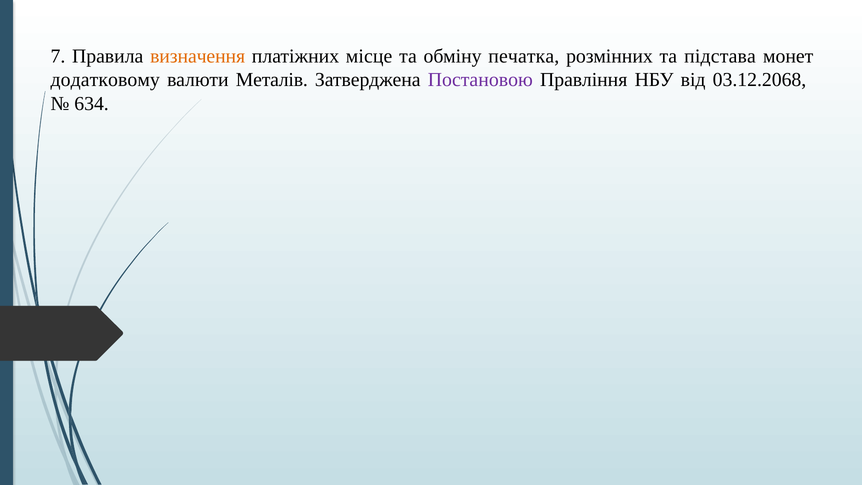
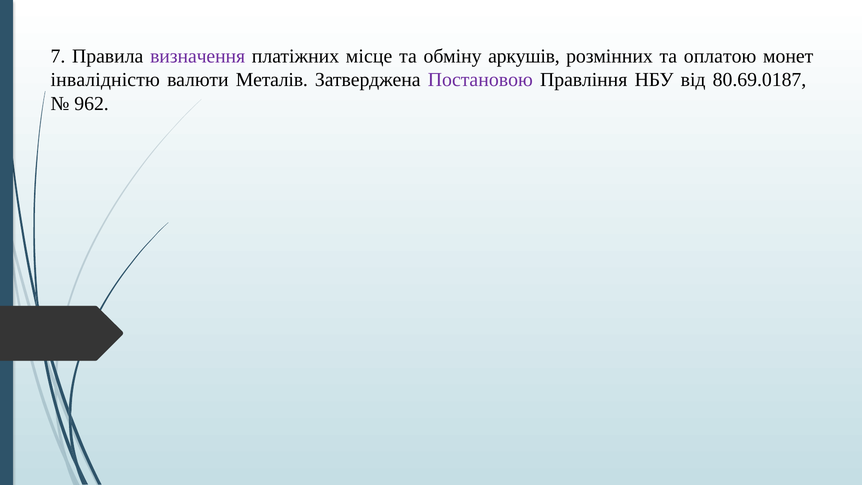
визначення colour: orange -> purple (198, 56)
печатка: печатка -> аркушів (524, 56)
підстава: підстава -> оплатою (720, 56)
додатковому: додатковому -> інвалідністю (105, 80)
03.12.2068: 03.12.2068 -> 80.69.0187 (759, 80)
634: 634 -> 962 (92, 103)
